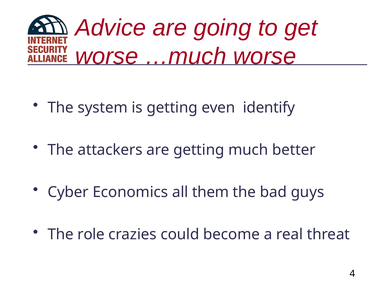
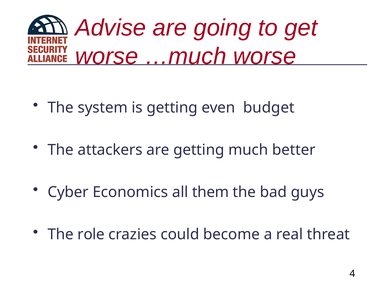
Advice: Advice -> Advise (111, 28)
identify: identify -> budget (269, 108)
